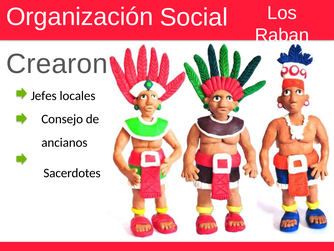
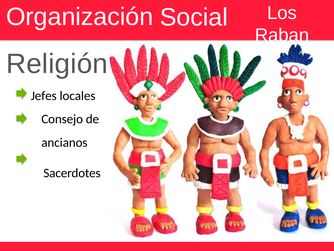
Crearon: Crearon -> Religión (57, 64)
